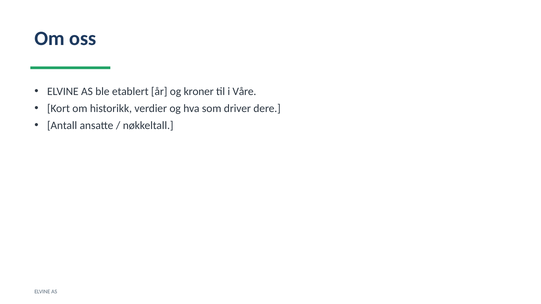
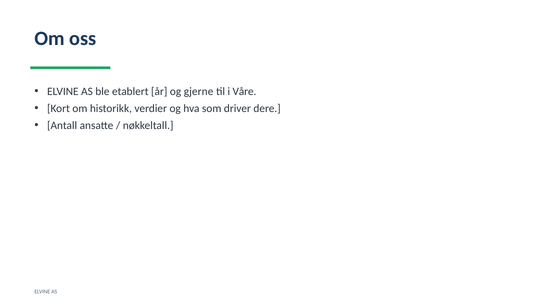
kroner: kroner -> gjerne (199, 92)
